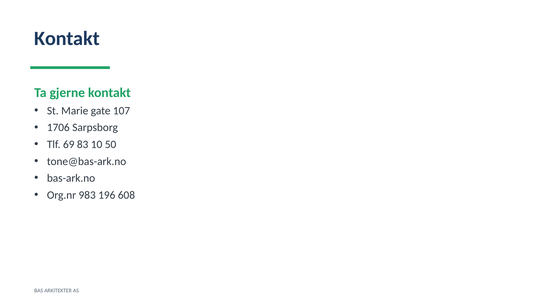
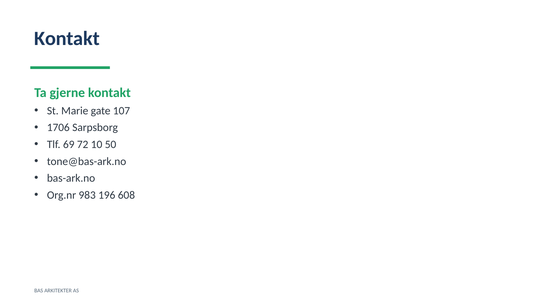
83: 83 -> 72 (83, 145)
